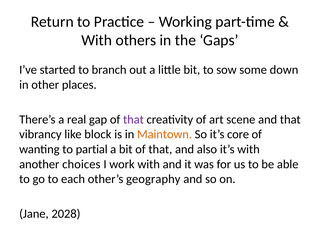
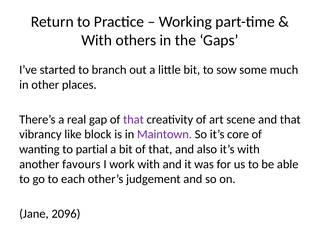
down: down -> much (284, 70)
Maintown colour: orange -> purple (165, 134)
choices: choices -> favours (81, 164)
geography: geography -> judgement (153, 179)
2028: 2028 -> 2096 (66, 214)
